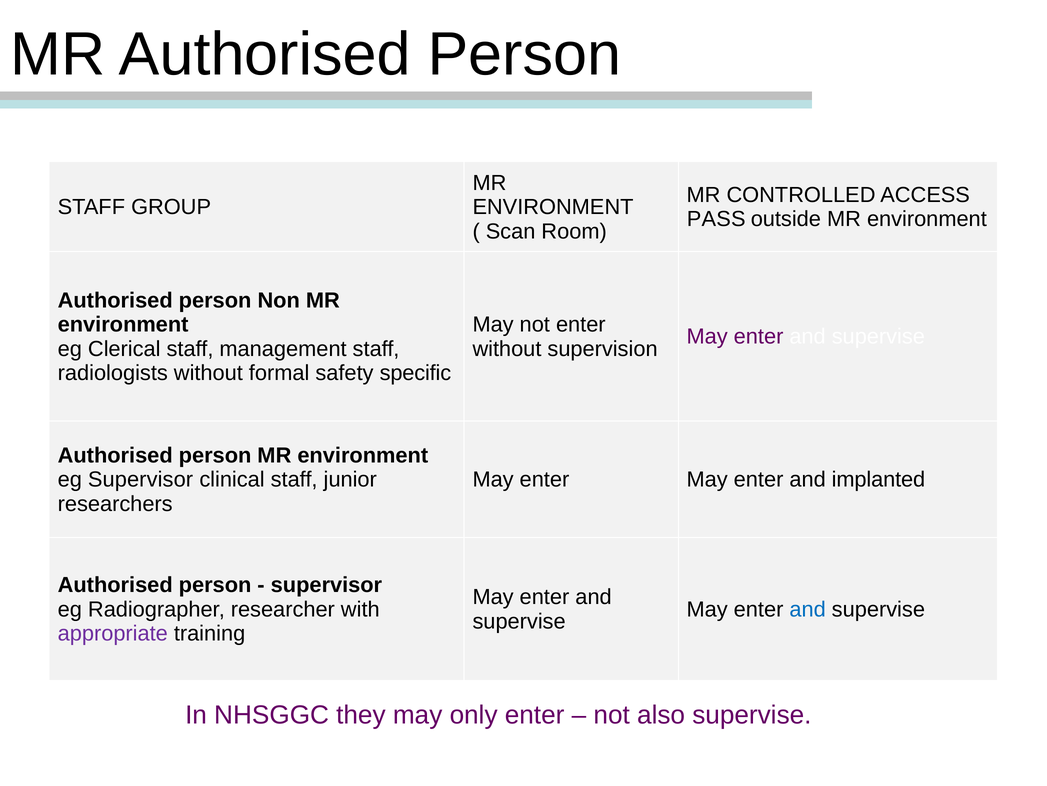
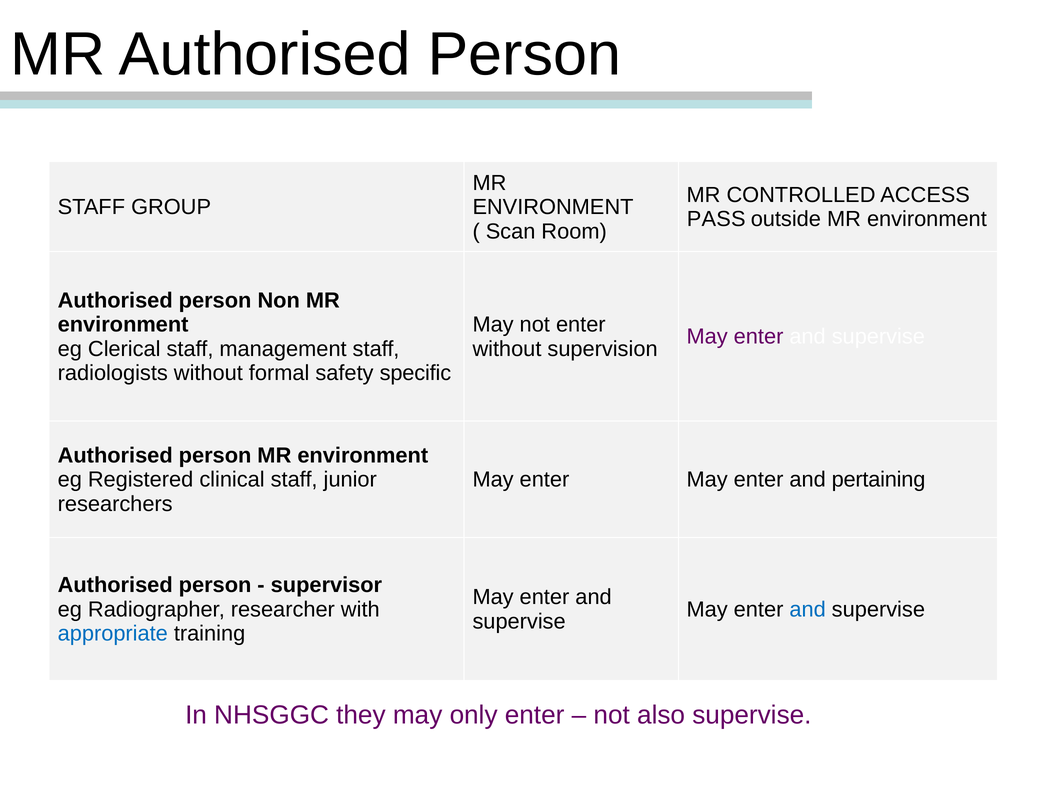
eg Supervisor: Supervisor -> Registered (141, 479)
implanted: implanted -> pertaining (879, 479)
appropriate colour: purple -> blue (113, 633)
